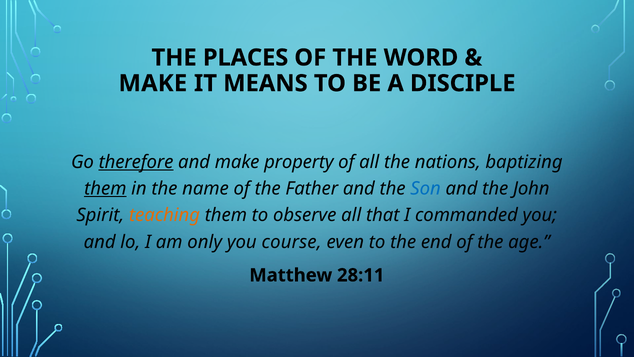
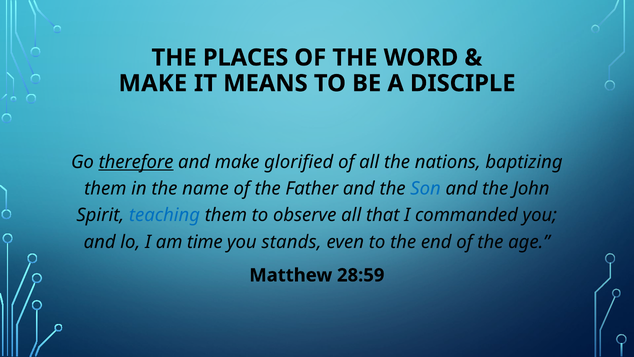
property: property -> glorified (299, 162)
them underline: present -> none (105, 188)
teaching colour: orange -> blue (164, 215)
only: only -> time (205, 242)
course: course -> stands (292, 242)
28:11: 28:11 -> 28:59 (361, 275)
